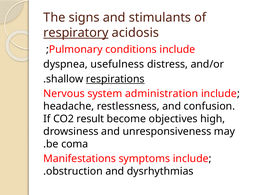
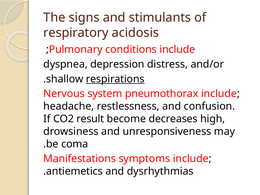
respiratory underline: present -> none (76, 33)
usefulness: usefulness -> depression (117, 64)
administration: administration -> pneumothorax (162, 94)
objectives: objectives -> decreases (173, 119)
obstruction: obstruction -> antiemetics (74, 171)
